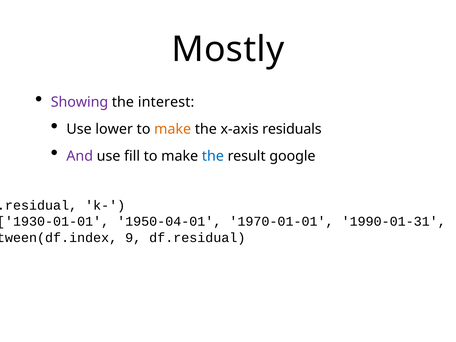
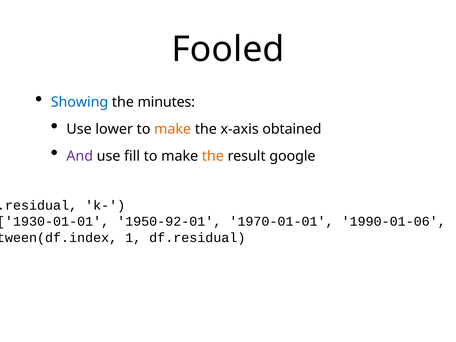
Mostly: Mostly -> Fooled (228, 49)
Showing colour: purple -> blue (79, 102)
interest: interest -> minutes (166, 102)
residuals: residuals -> obtained (292, 129)
the colour: blue -> orange (213, 156)
1950-04-01: 1950-04-01 -> 1950-92-01 (169, 222)
1990-01-31: 1990-01-31 -> 1990-01-06 (394, 222)
9: 9 -> 1 (133, 238)
